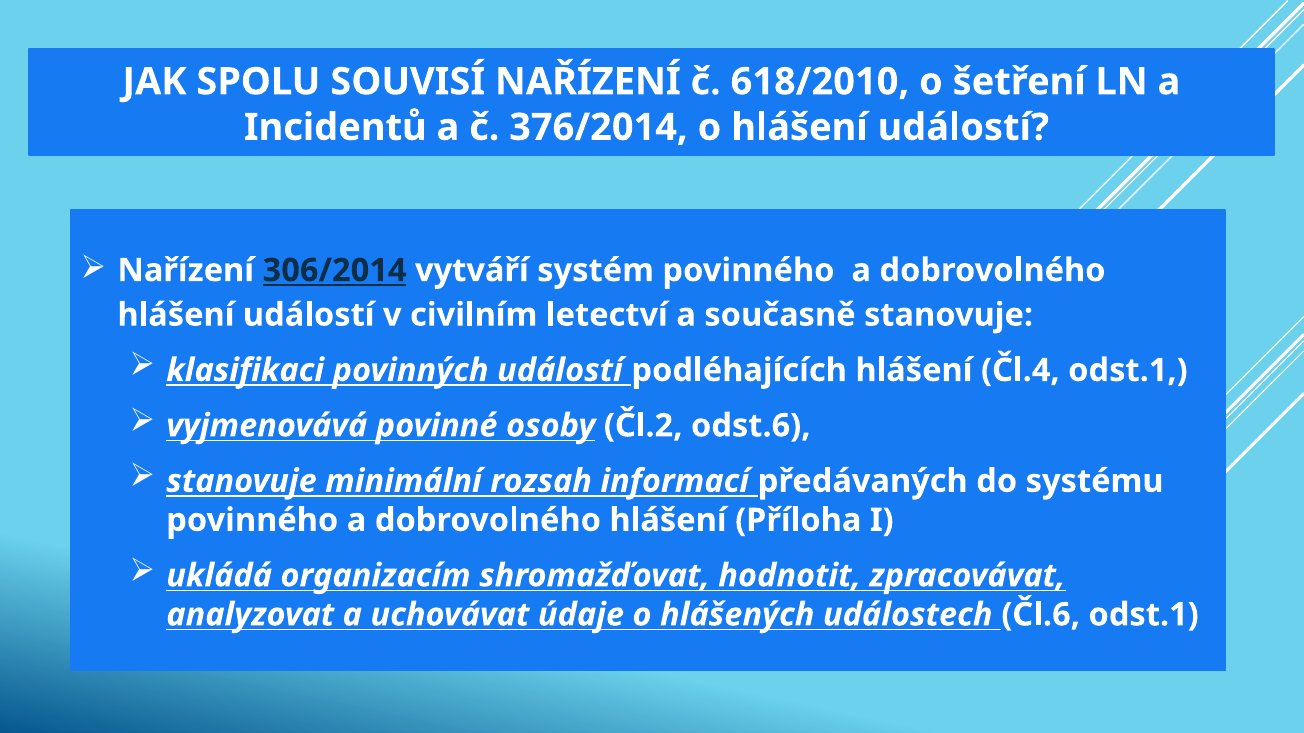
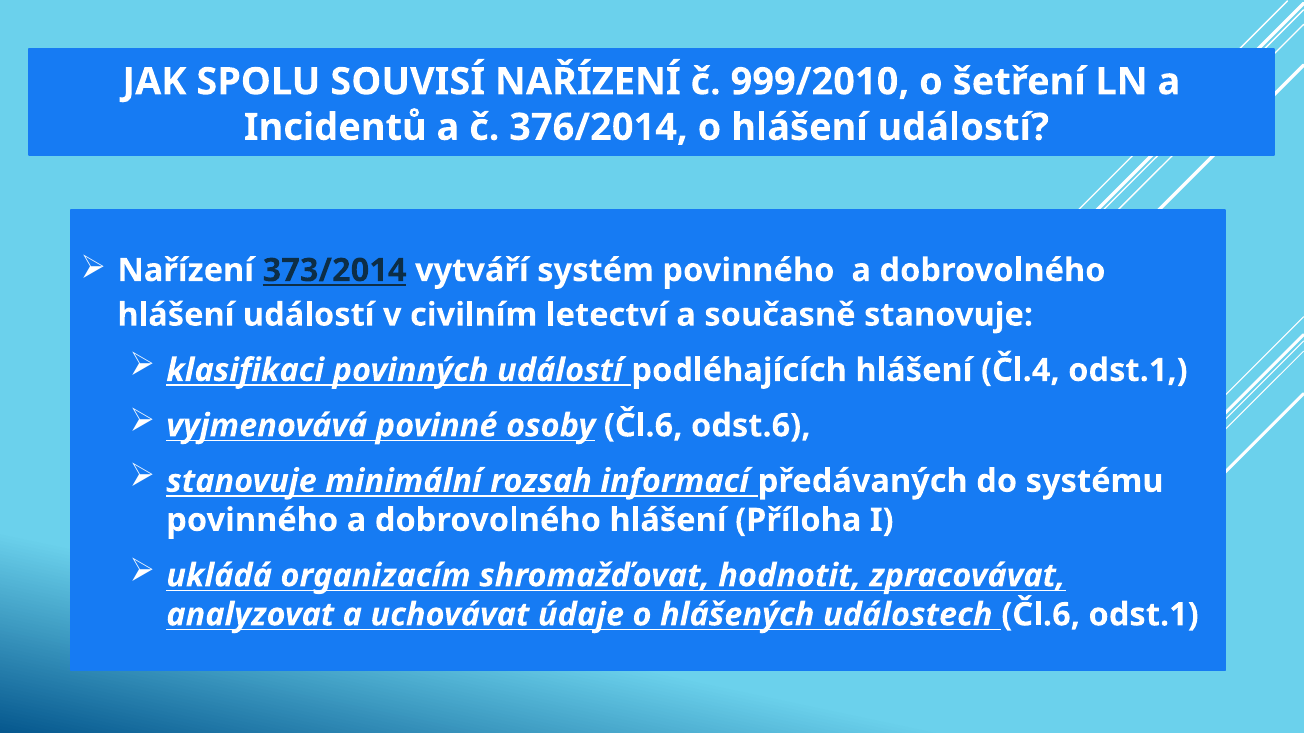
618/2010: 618/2010 -> 999/2010 (820, 82)
306/2014: 306/2014 -> 373/2014 (335, 271)
osoby Čl.2: Čl.2 -> Čl.6 (643, 426)
